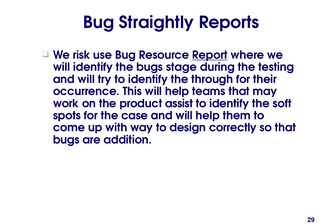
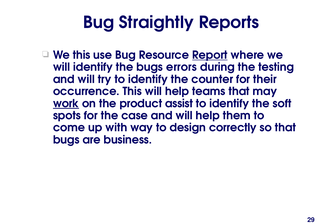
We risk: risk -> this (82, 55)
stage: stage -> errors (182, 67)
through: through -> counter (212, 79)
work underline: none -> present (66, 104)
addition: addition -> business (128, 140)
